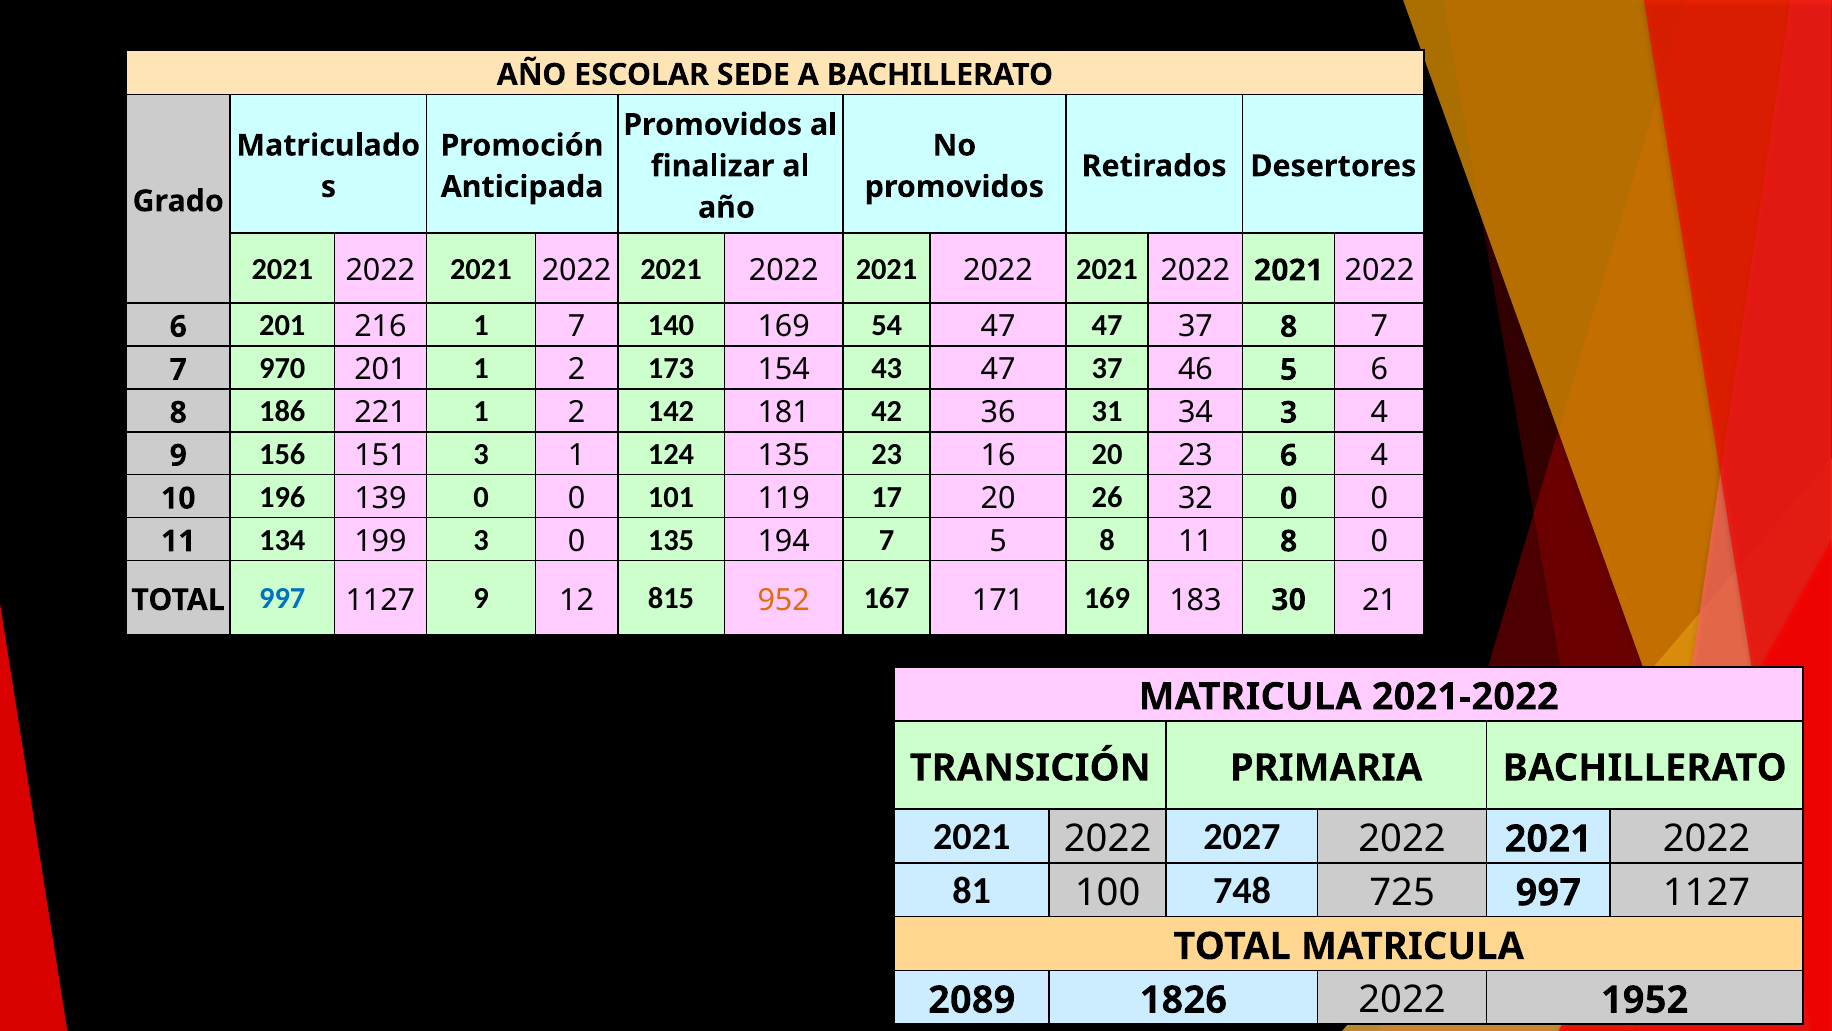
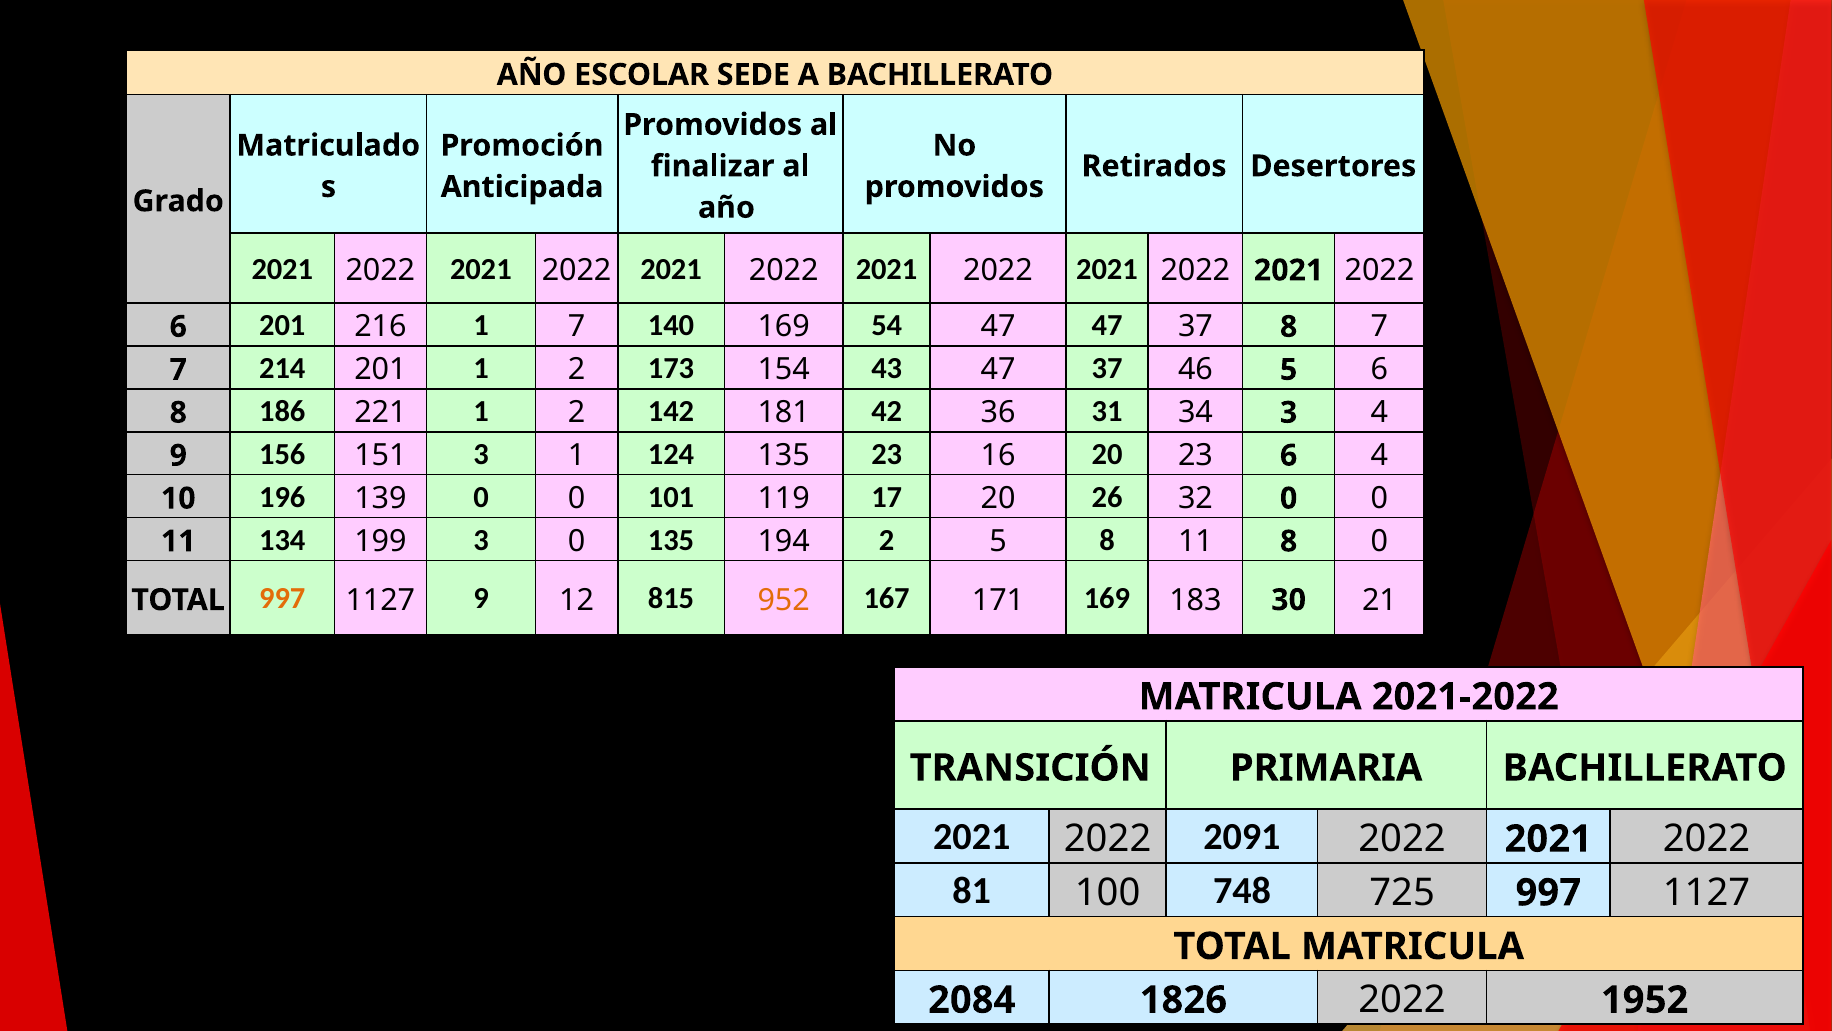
970: 970 -> 214 (282, 368)
7: 7 -> 2 (887, 540)
997 colour: blue -> orange (282, 598)
2027: 2027 -> 2091 (1242, 837)
2089: 2089 -> 2084 (972, 1000)
